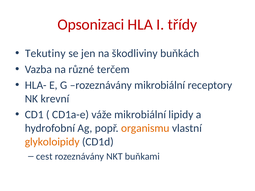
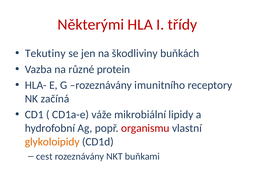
Opsonizaci: Opsonizaci -> Některými (91, 25)
terčem: terčem -> protein (113, 69)
rozeznávány mikrobiální: mikrobiální -> imunitního (160, 85)
krevní: krevní -> začíná (55, 99)
organismu colour: orange -> red (145, 128)
